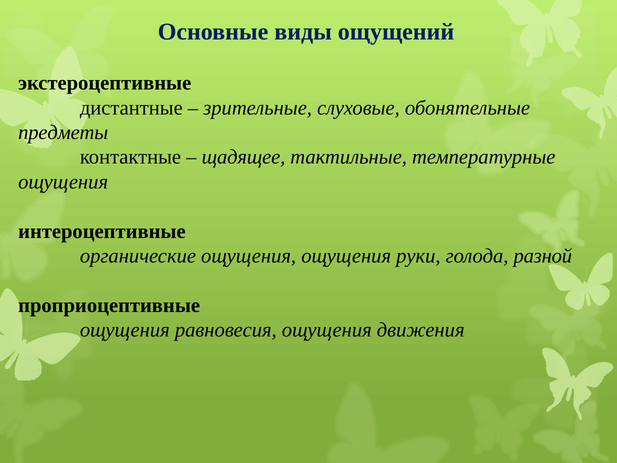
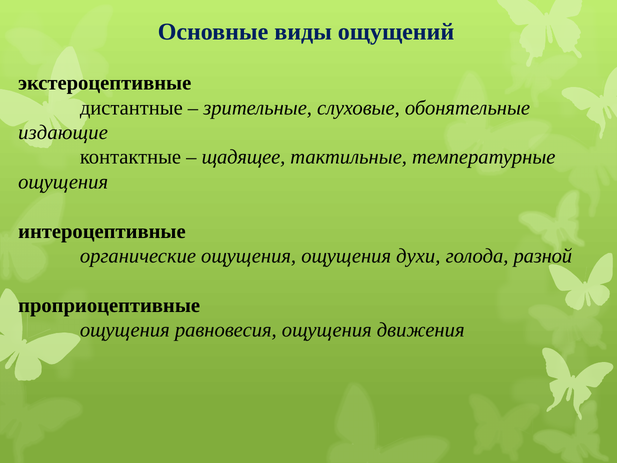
предметы: предметы -> издающие (63, 132)
руки: руки -> духи (418, 256)
